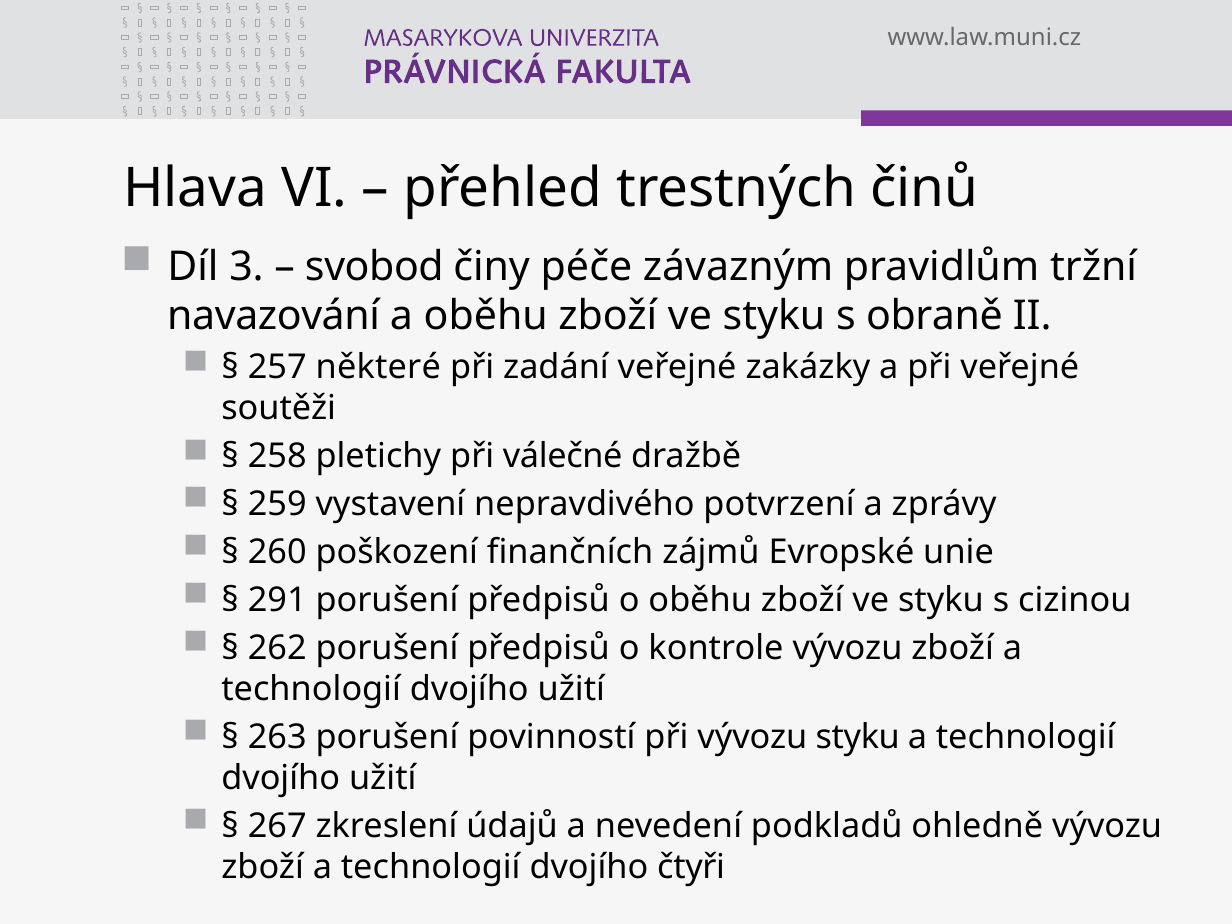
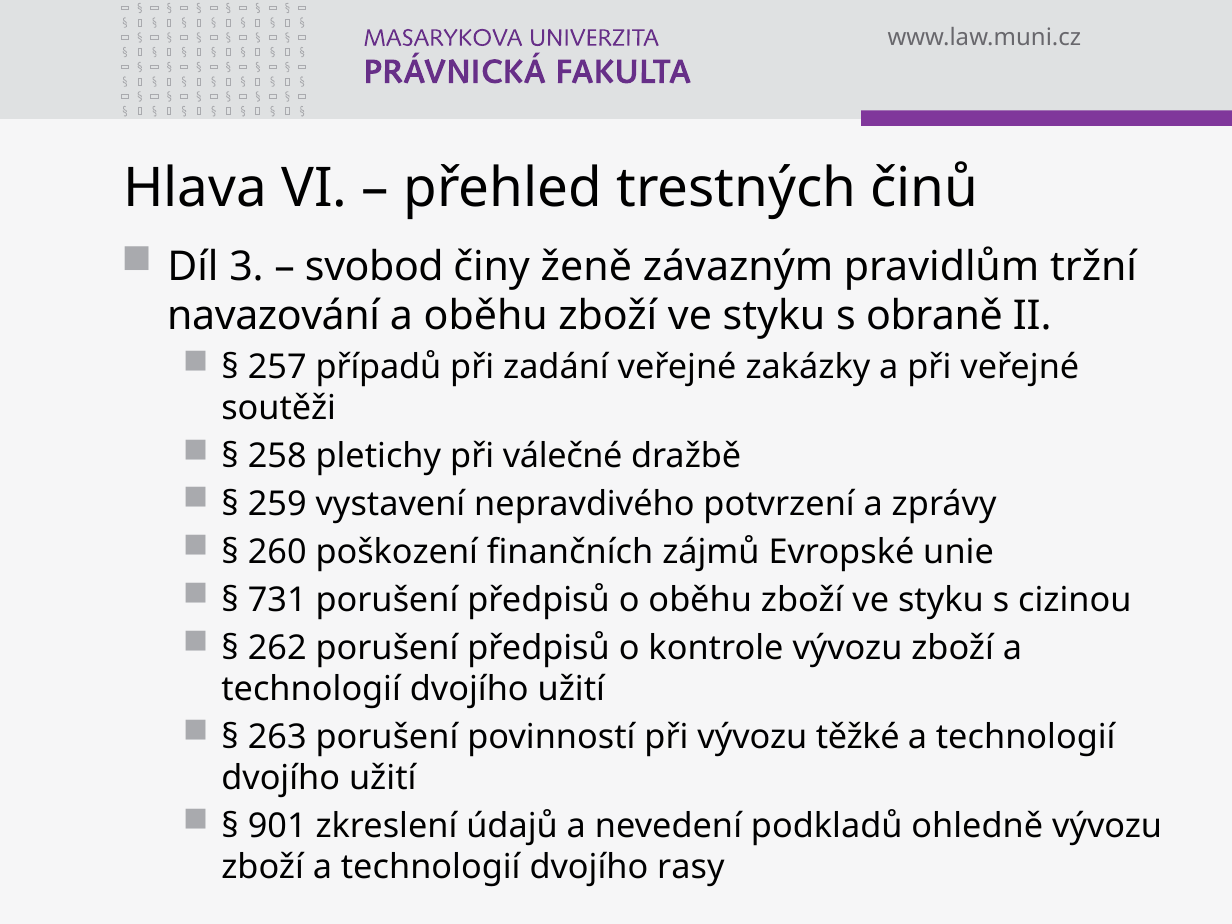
péče: péče -> ženě (586, 266)
některé: některé -> případů (378, 367)
291: 291 -> 731 (277, 600)
vývozu styku: styku -> těžké (858, 737)
267: 267 -> 901 (277, 826)
čtyři: čtyři -> rasy (691, 867)
